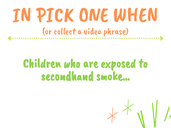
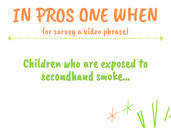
PICK: PICK -> PROS (55, 15)
collect: collect -> survey (65, 31)
